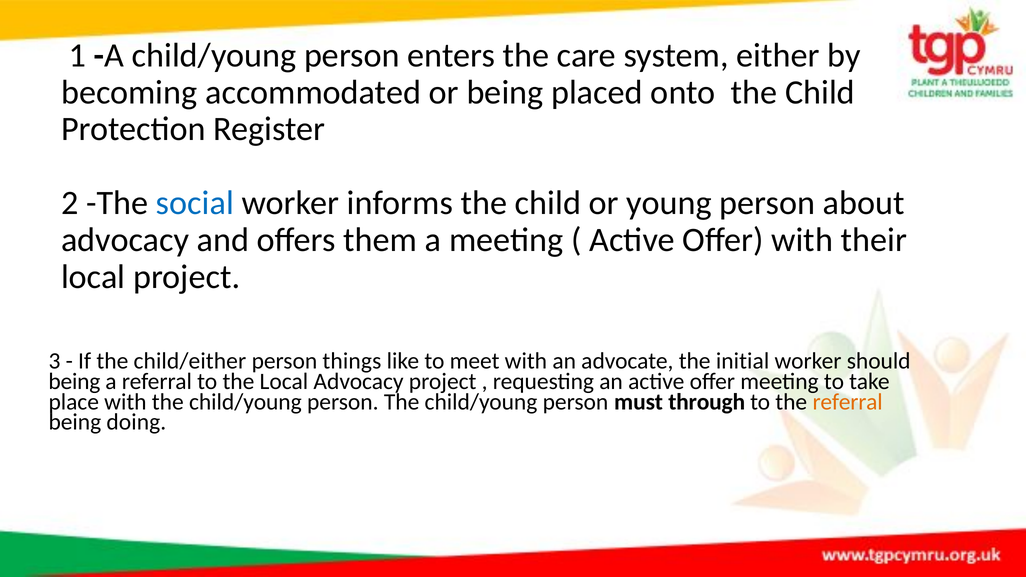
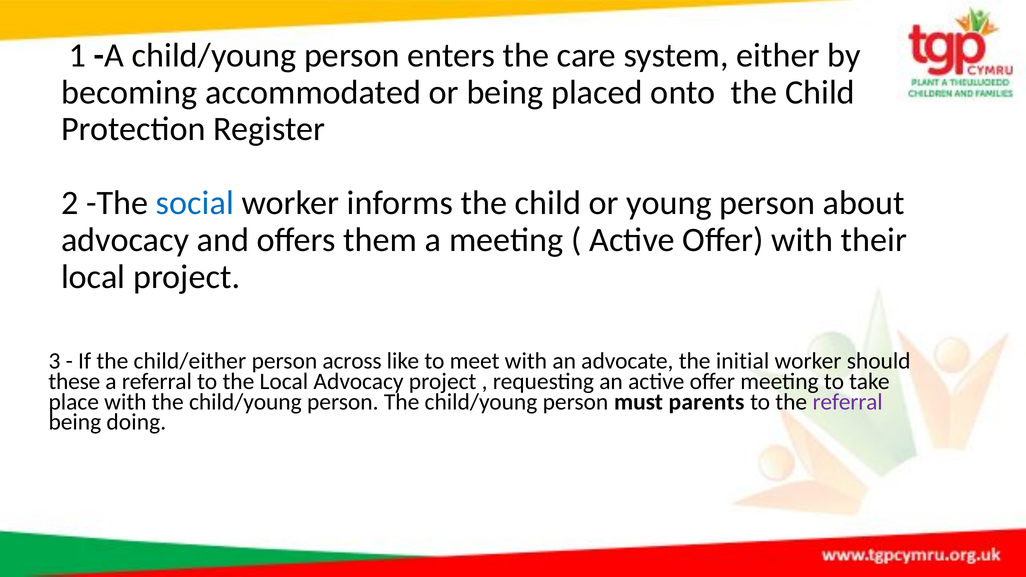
things: things -> across (352, 361)
being: being -> these (74, 382)
through: through -> parents (706, 402)
referral colour: orange -> purple (848, 402)
